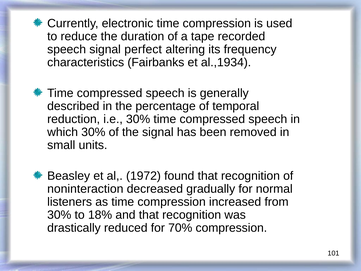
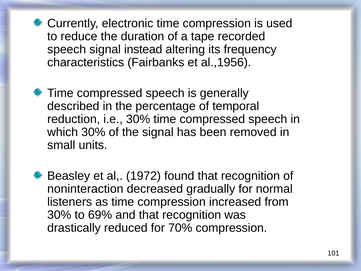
perfect: perfect -> instead (143, 49)
al.,1934: al.,1934 -> al.,1956 (226, 62)
18%: 18% -> 69% (100, 215)
